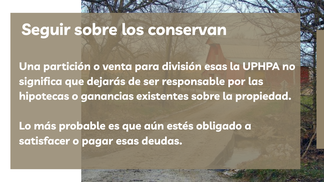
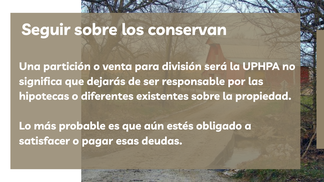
división esas: esas -> será (216, 67)
ganancias: ganancias -> diferentes (107, 97)
